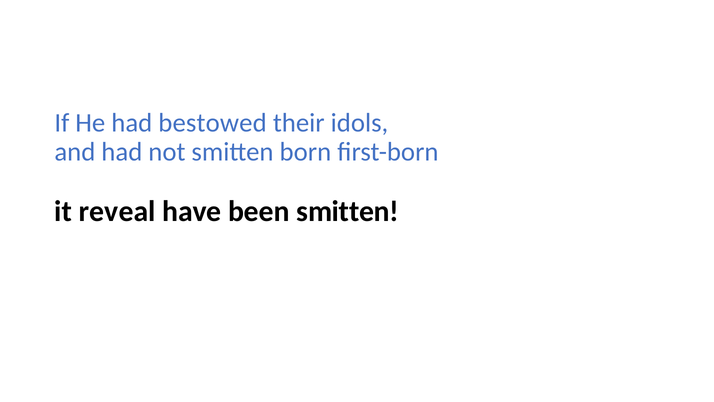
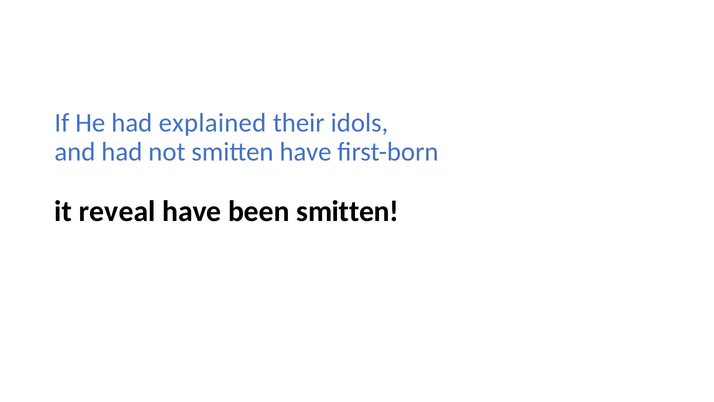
bestowed: bestowed -> explained (212, 123)
smitten born: born -> have (306, 152)
